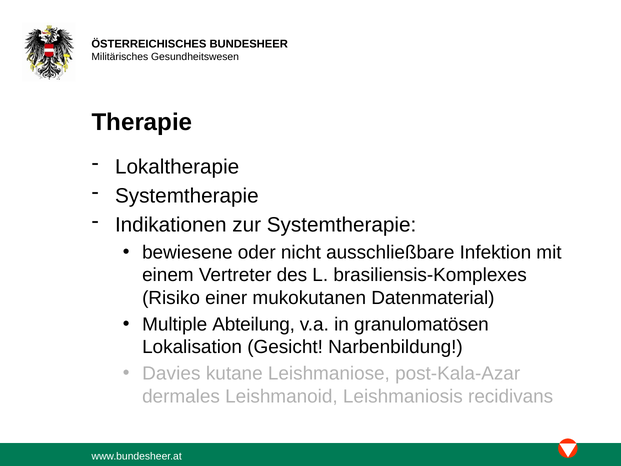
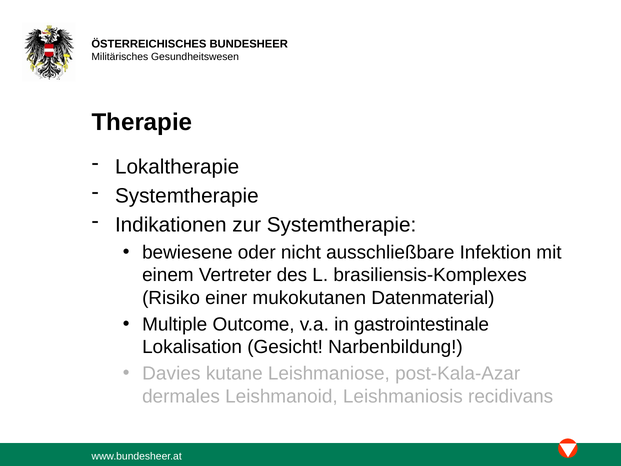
Abteilung: Abteilung -> Outcome (254, 324)
granulomatösen: granulomatösen -> gastrointestinale (421, 324)
